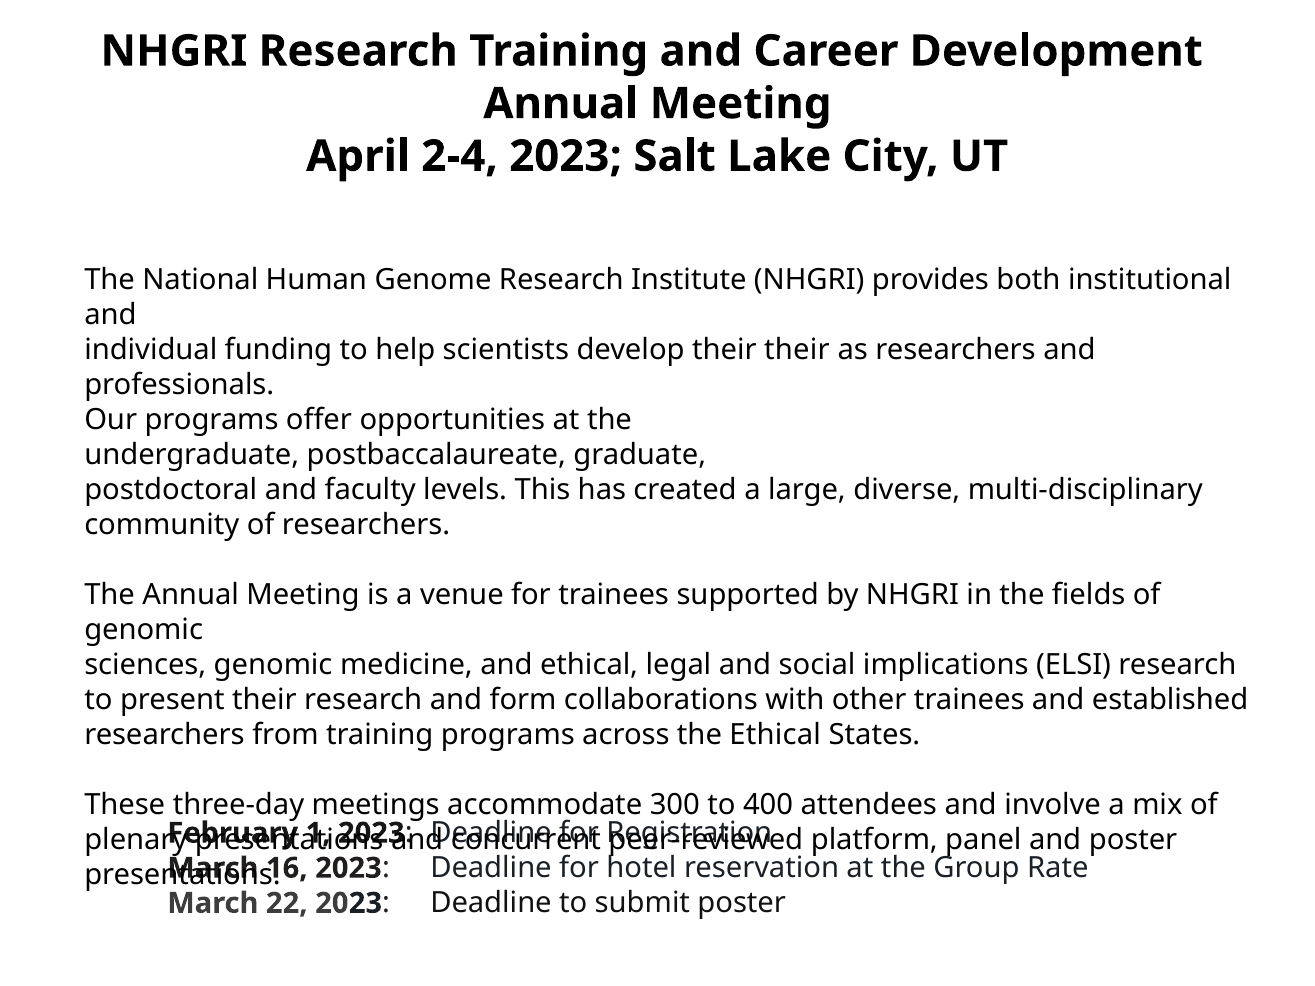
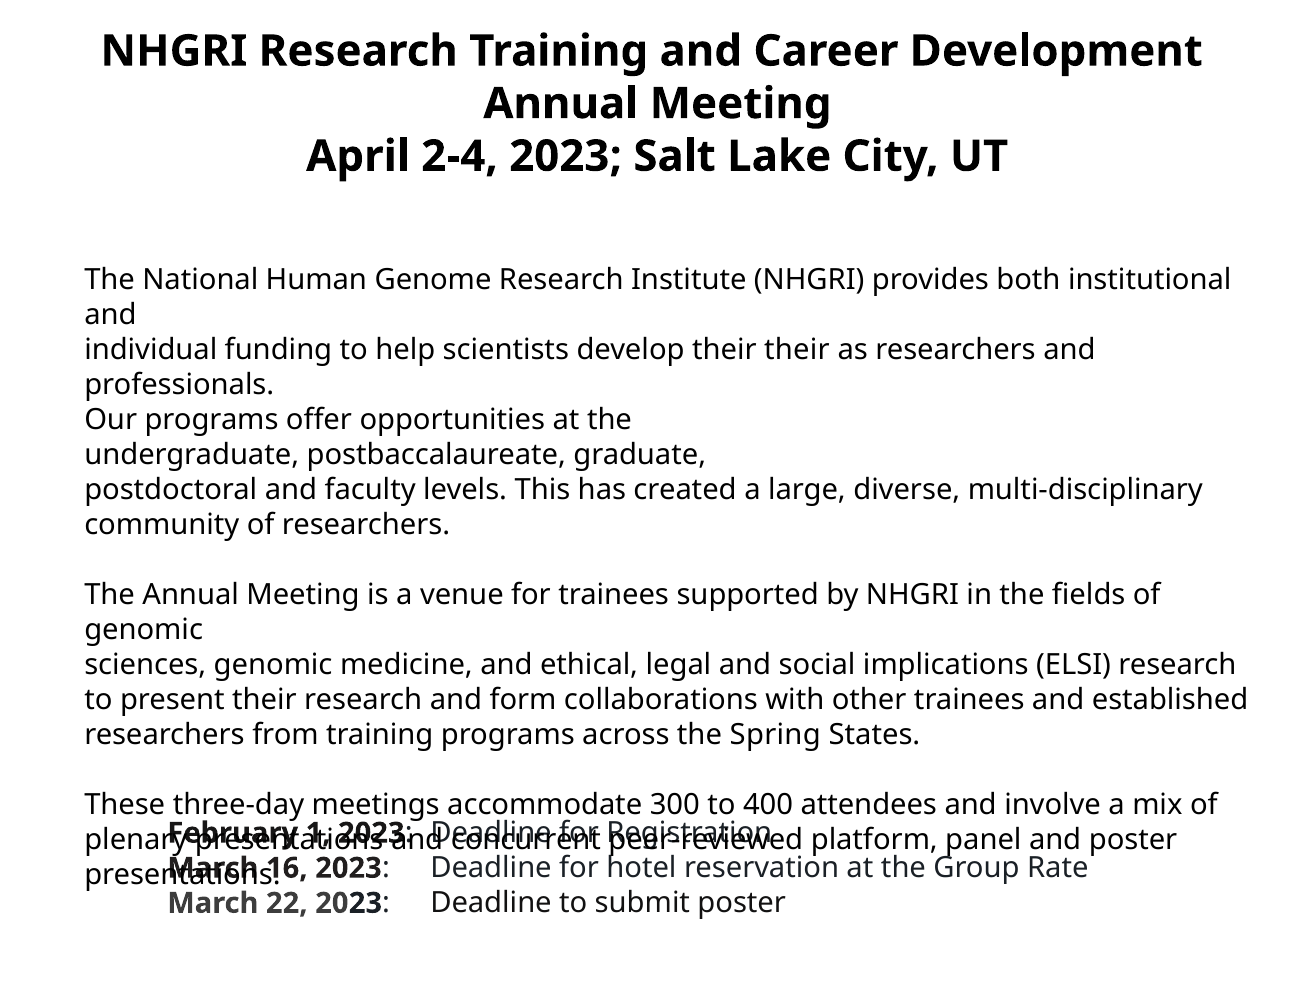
the Ethical: Ethical -> Spring (775, 735)
